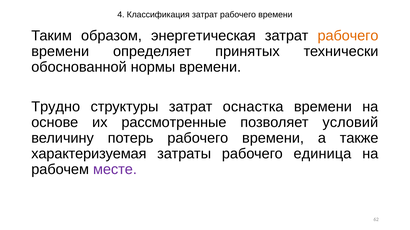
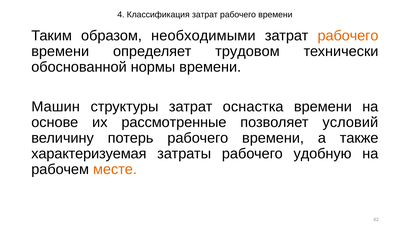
энергетическая: энергетическая -> необходимыми (203, 36)
принятых: принятых -> трудовом (247, 52)
Трудно: Трудно -> Машин (56, 107)
единица: единица -> удобную (323, 154)
месте colour: purple -> orange (115, 170)
